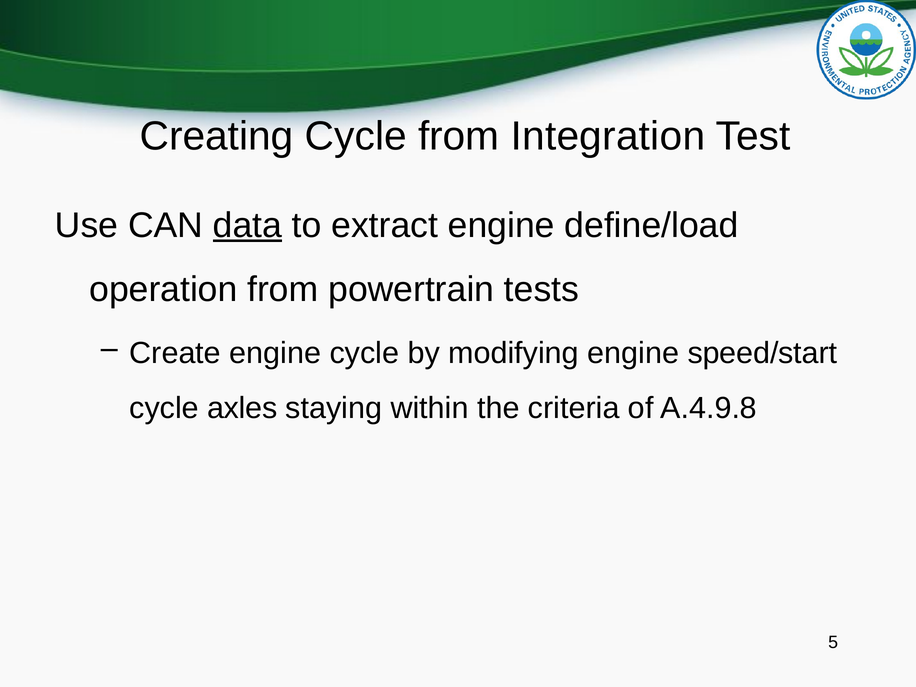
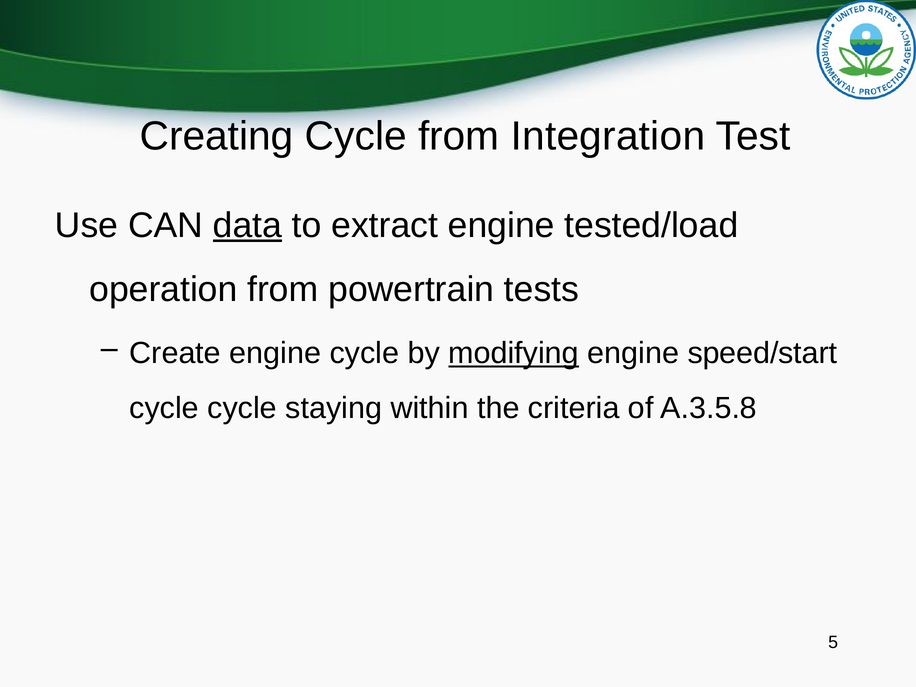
define/load: define/load -> tested/load (651, 225)
modifying underline: none -> present (514, 353)
cycle axles: axles -> cycle (242, 408)
A.4.9.8: A.4.9.8 -> A.3.5.8 (709, 408)
